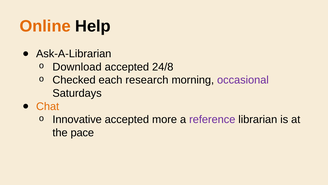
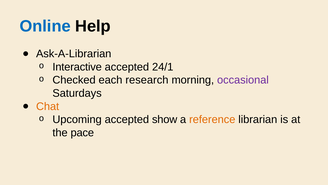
Online colour: orange -> blue (45, 26)
Download: Download -> Interactive (77, 67)
24/8: 24/8 -> 24/1 (163, 67)
Innovative: Innovative -> Upcoming (77, 119)
more: more -> show (165, 119)
reference colour: purple -> orange (212, 119)
